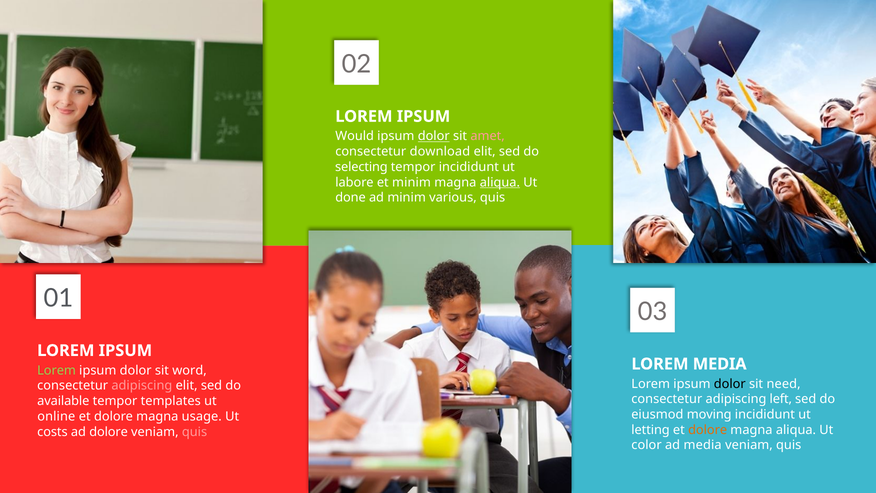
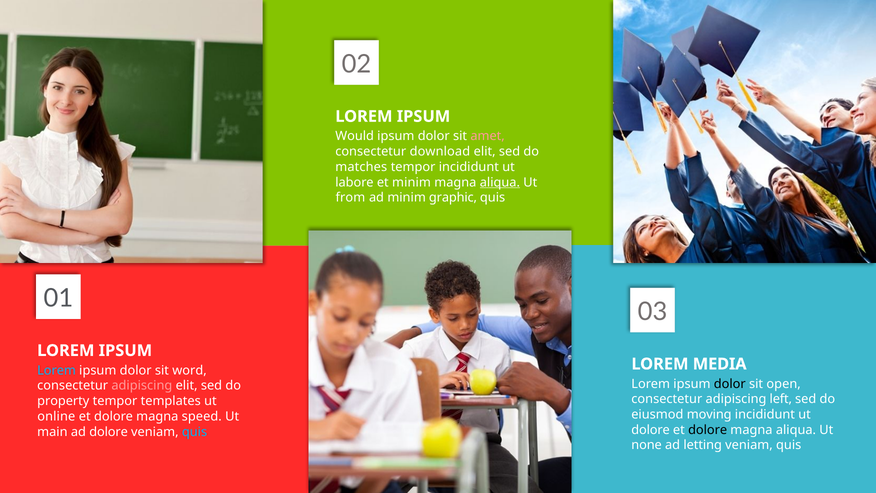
dolor underline: present -> none (434, 136)
selecting: selecting -> matches (361, 167)
done: done -> from (350, 198)
various: various -> graphic (453, 198)
Lorem colour: light green -> light blue (57, 370)
need: need -> open (784, 384)
available: available -> property (63, 401)
usage: usage -> speed (202, 416)
letting: letting -> dolore (651, 430)
dolore colour: orange -> black (708, 430)
costs: costs -> main (52, 432)
quis colour: pink -> light blue (195, 432)
color: color -> none (647, 445)
ad media: media -> letting (703, 445)
